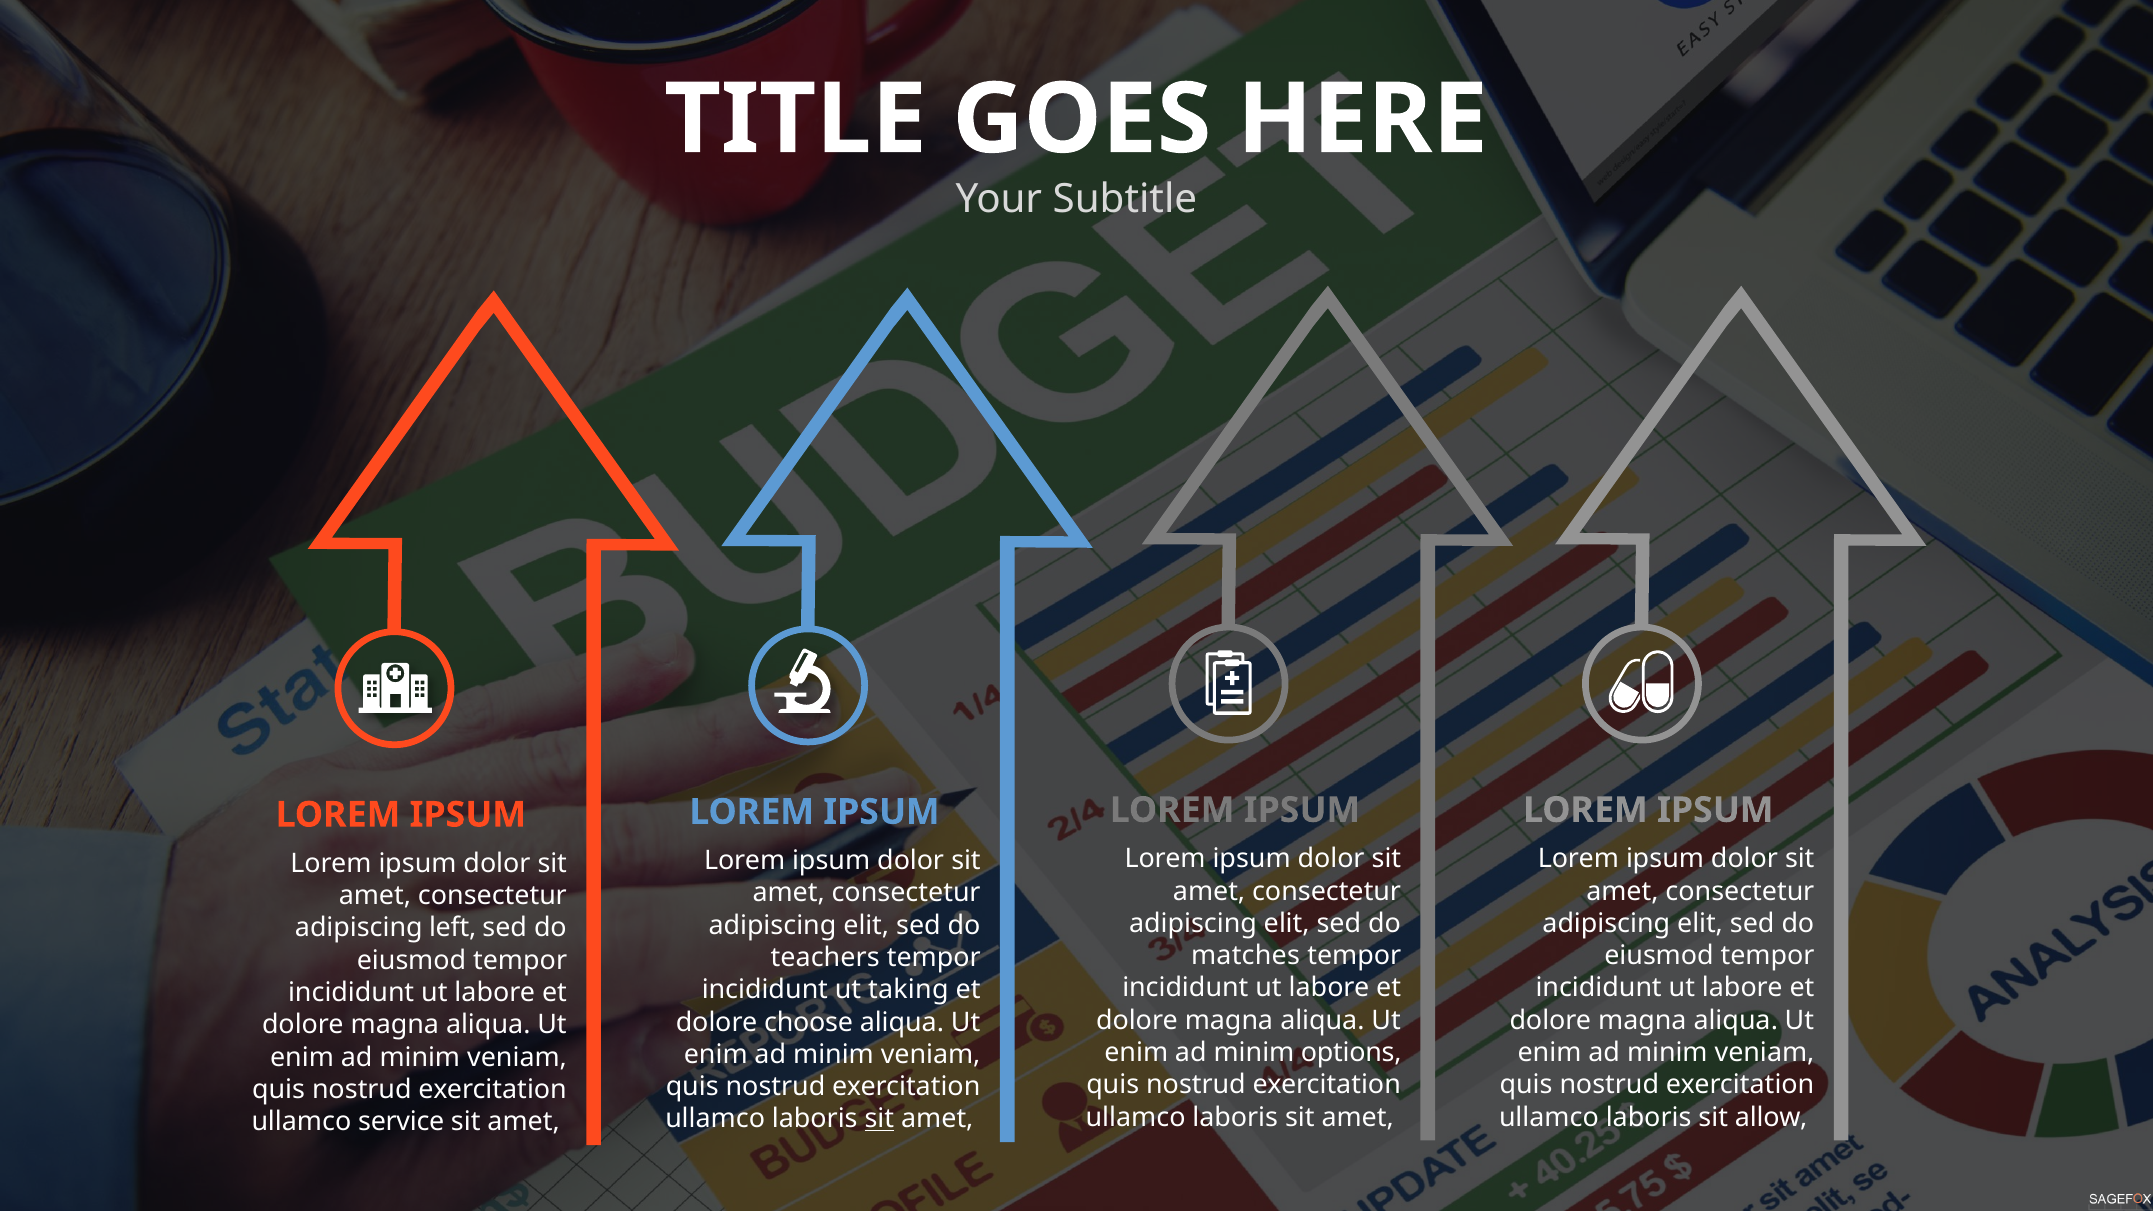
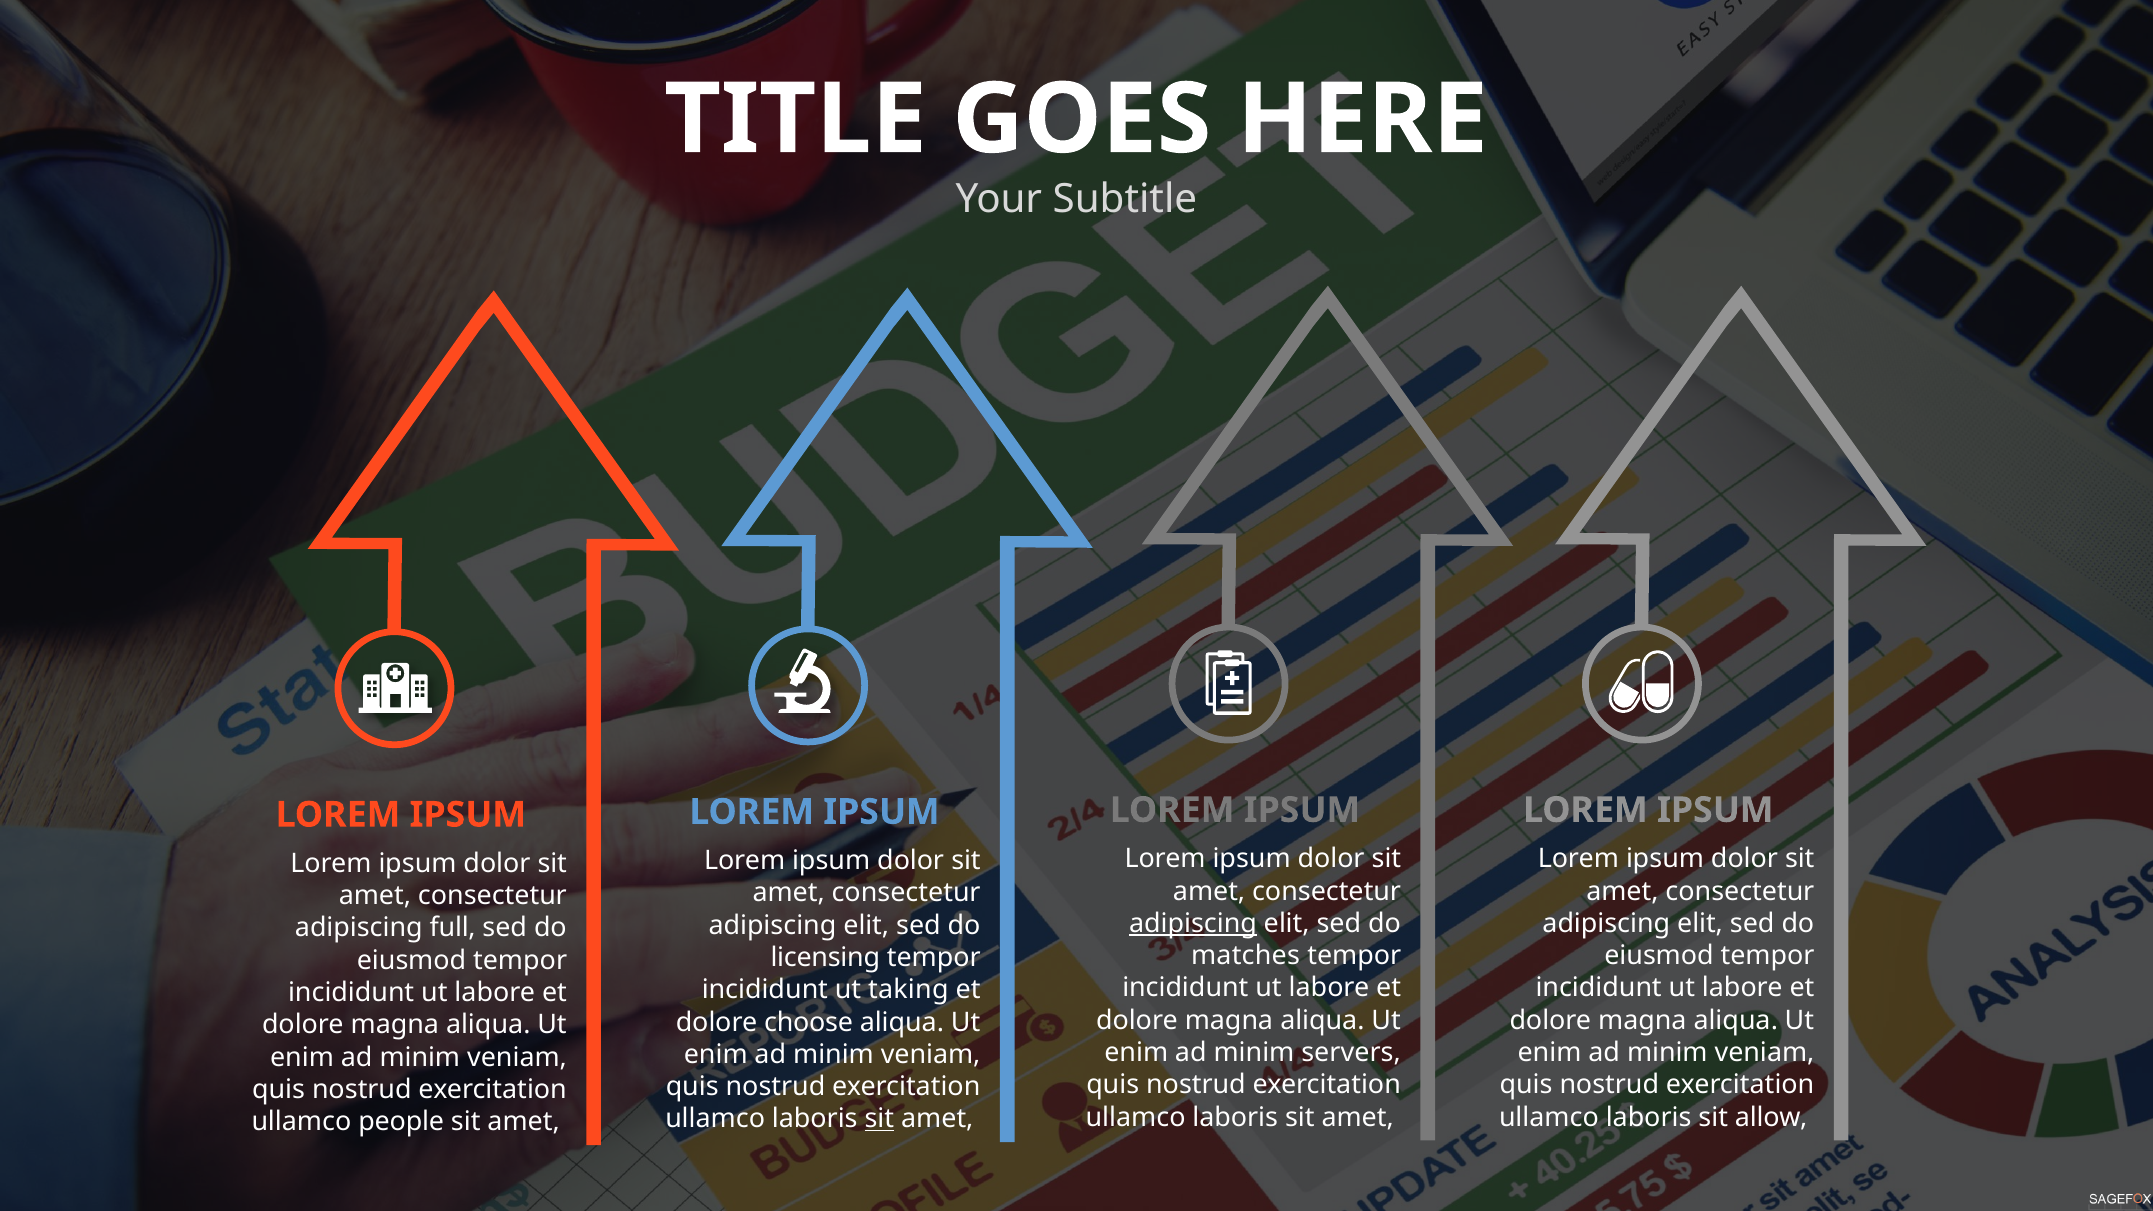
adipiscing underline: none -> present (1193, 923)
left: left -> full (453, 928)
teachers: teachers -> licensing (825, 958)
options: options -> servers (1351, 1053)
service: service -> people (401, 1122)
